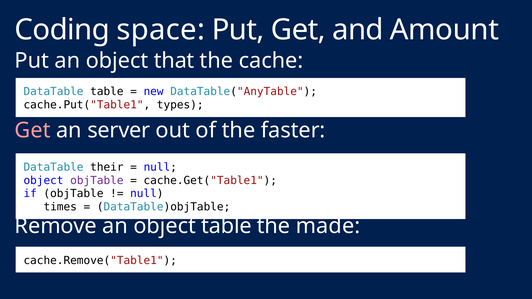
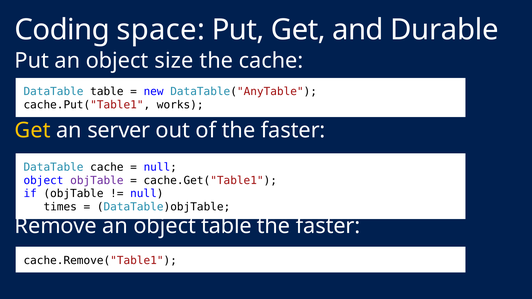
Amount: Amount -> Durable (444, 30)
that: that -> size (174, 61)
types: types -> works (180, 105)
Get colour: pink -> yellow (33, 131)
DataTable their: their -> cache (107, 167)
made: made -> faster (328, 226)
